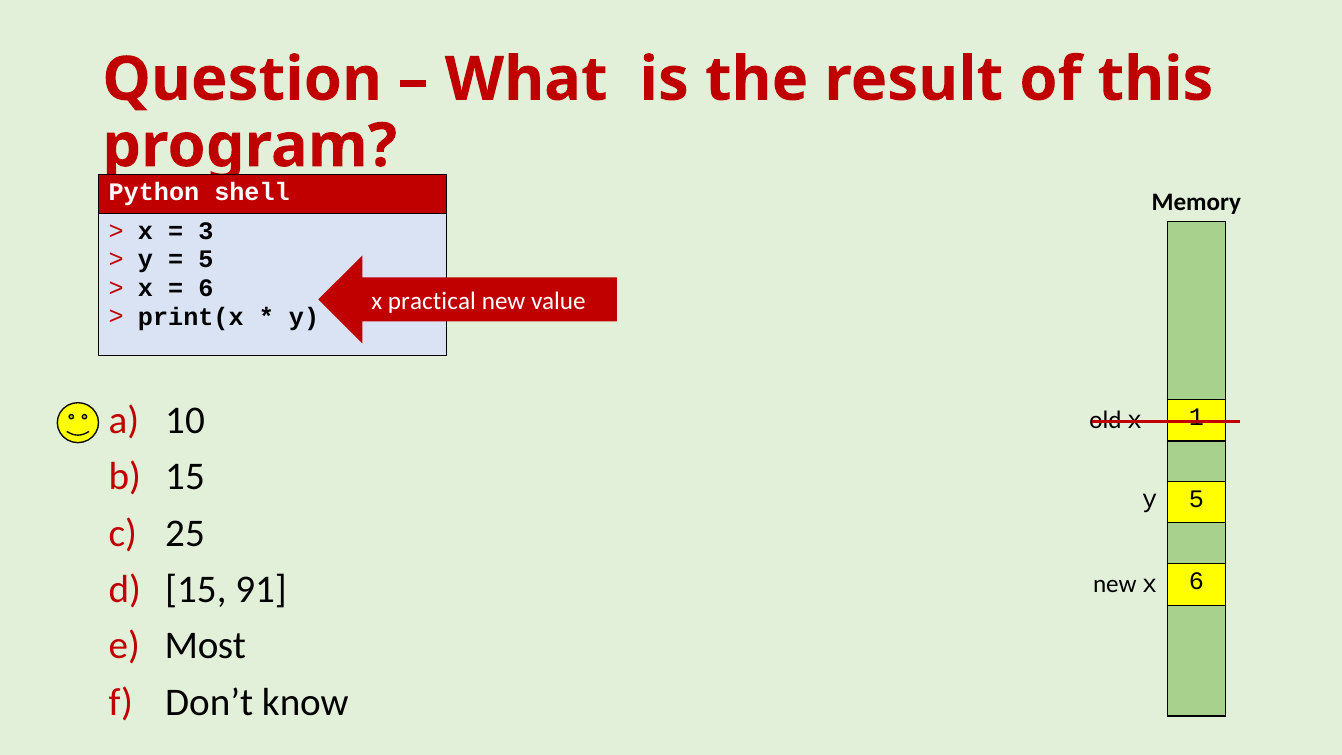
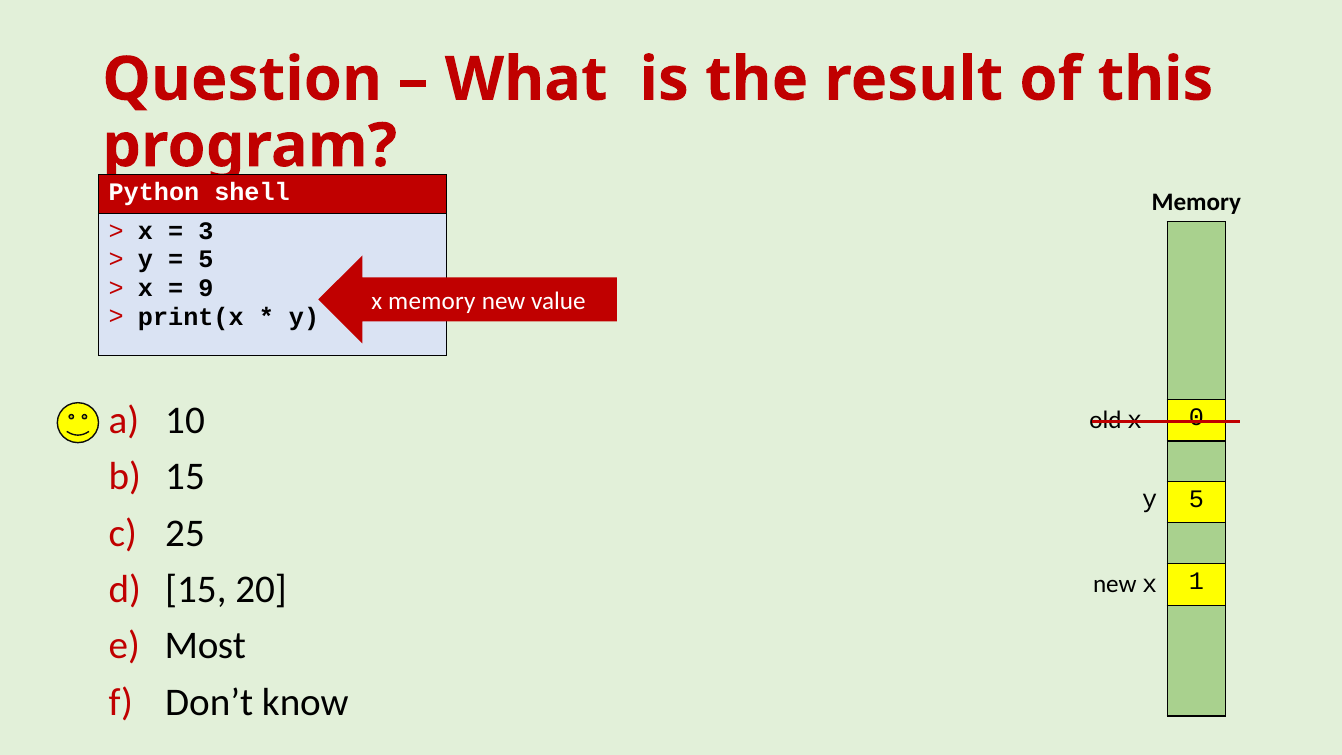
6: 6 -> 9 (206, 288)
x practical: practical -> memory (432, 301)
1: 1 -> 0 (1196, 417)
91: 91 -> 20 (261, 589)
x 6: 6 -> 1 (1196, 581)
